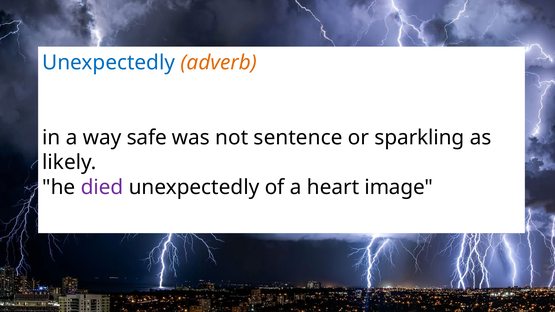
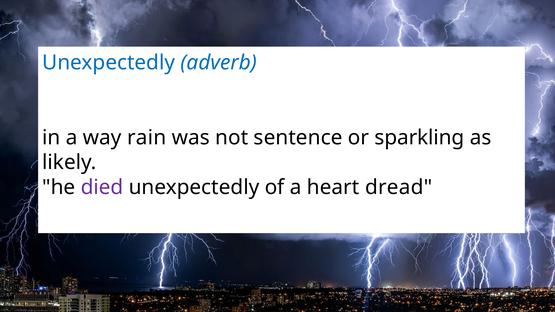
adverb colour: orange -> blue (219, 63)
safe: safe -> rain (147, 138)
image: image -> dread (399, 188)
